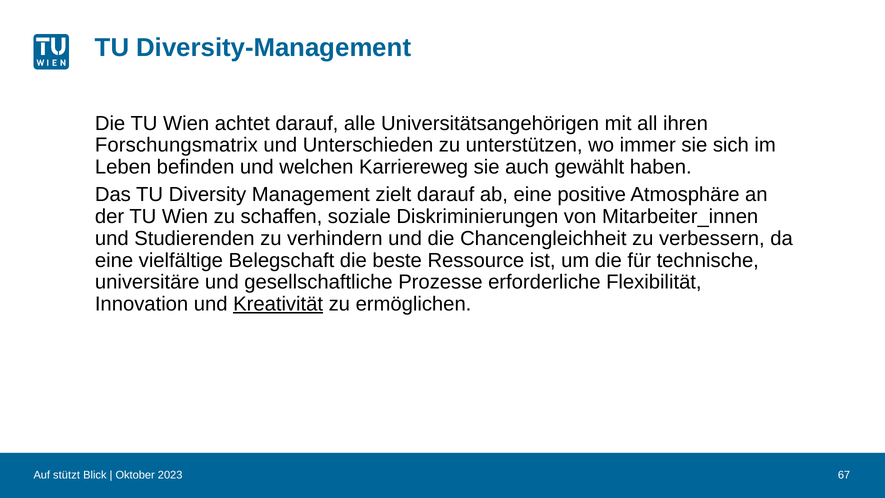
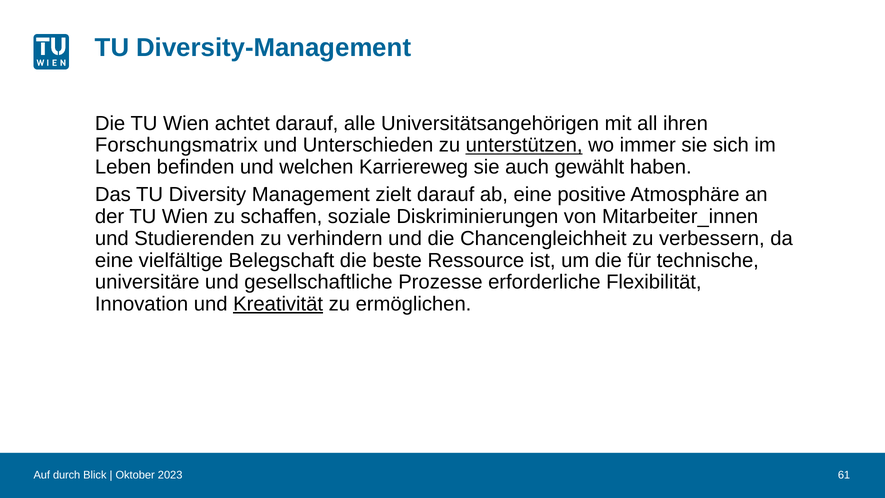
unterstützen underline: none -> present (524, 145)
stützt: stützt -> durch (67, 475)
67: 67 -> 61 (844, 475)
